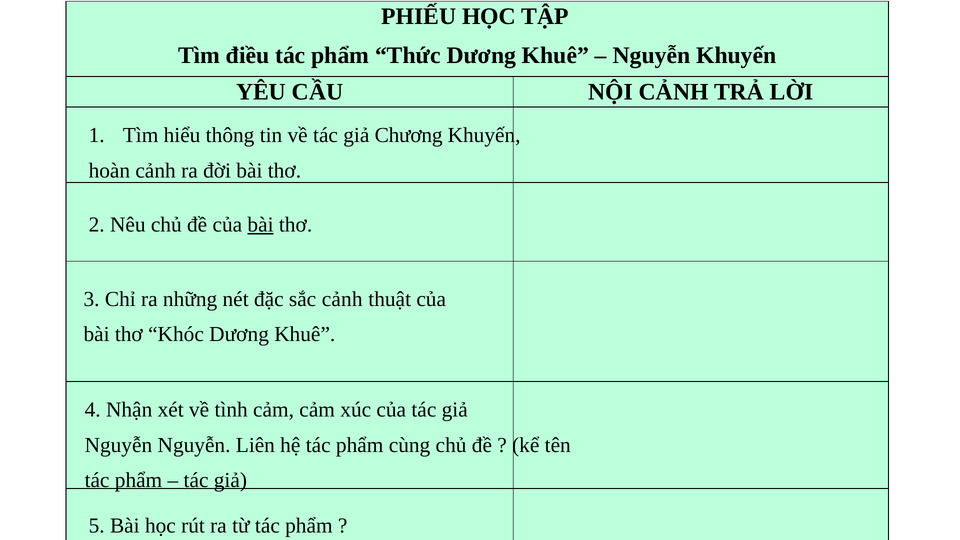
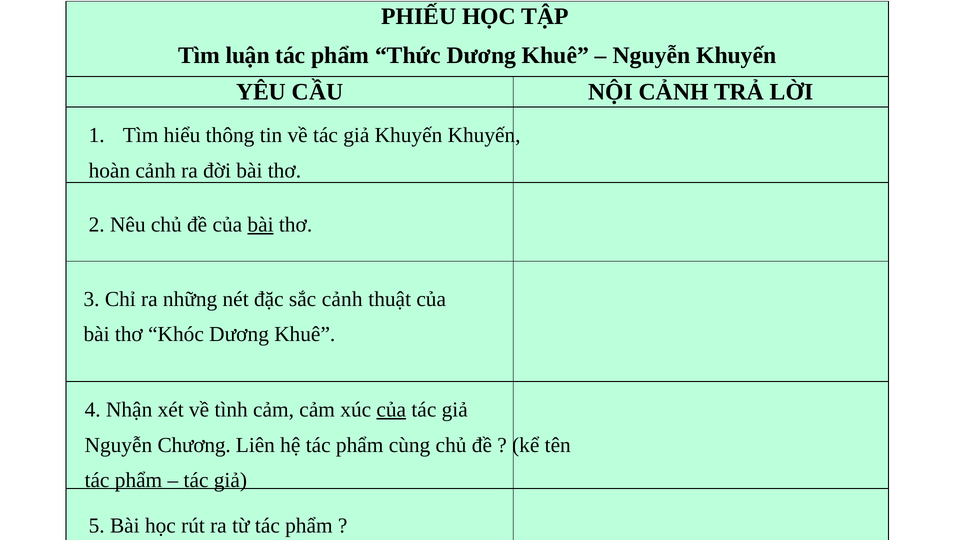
điều: điều -> luận (248, 56)
giả Chương: Chương -> Khuyến (409, 135)
của underline: none -> present (391, 410)
Nguyễn Nguyễn: Nguyễn -> Chương (194, 445)
